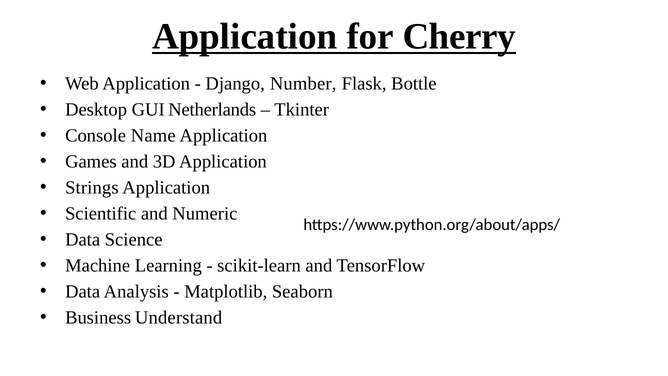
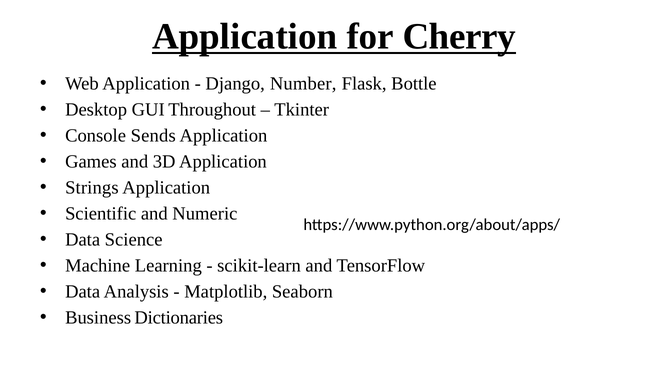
Netherlands: Netherlands -> Throughout (212, 110)
Name: Name -> Sends (153, 136)
Understand: Understand -> Dictionaries (179, 318)
